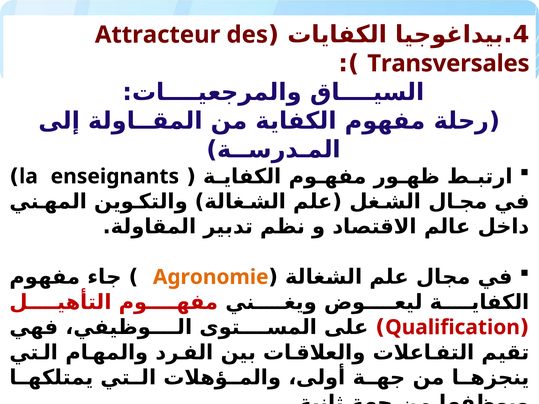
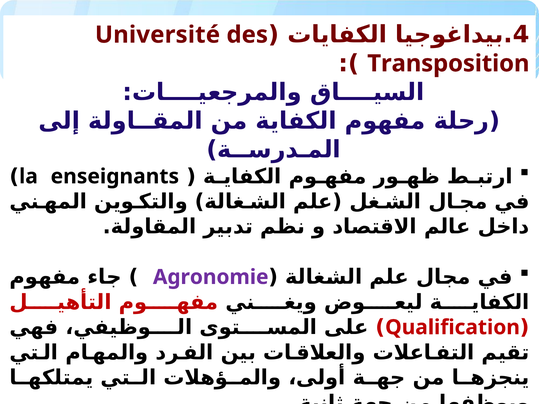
Attracteur: Attracteur -> Université (157, 35)
Transversales: Transversales -> Transposition (448, 64)
Agronomie colour: orange -> purple (211, 277)
